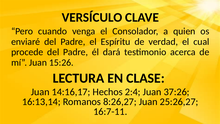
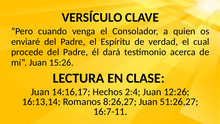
37:26: 37:26 -> 12:26 (177, 92)
25:26,27: 25:26,27 -> 51:26,27 (179, 102)
